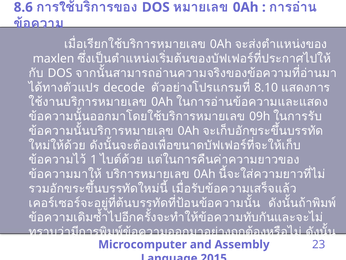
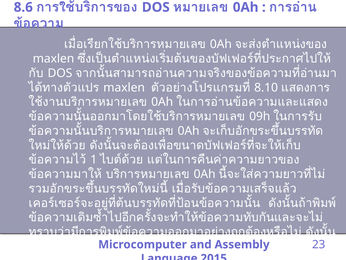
decode: decode -> maxlen (124, 87)
